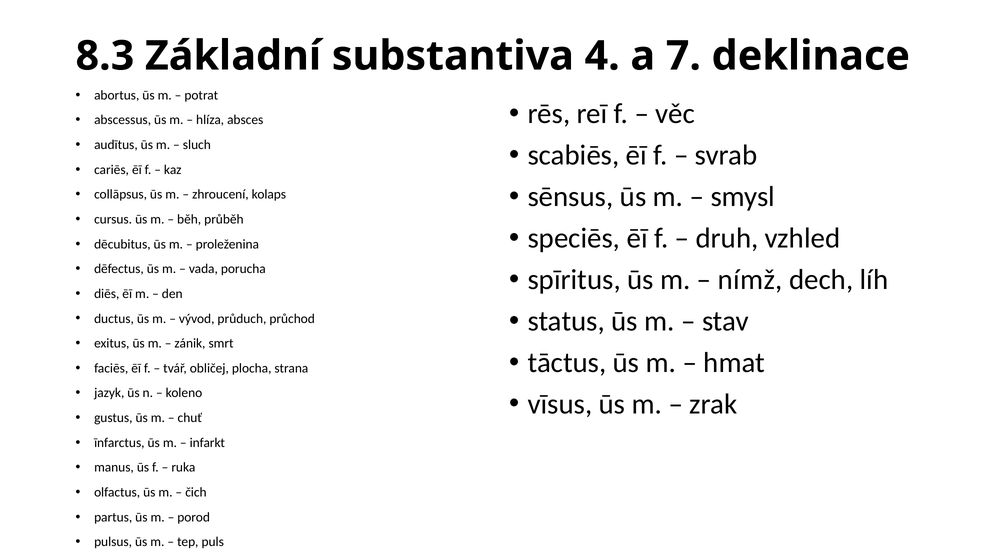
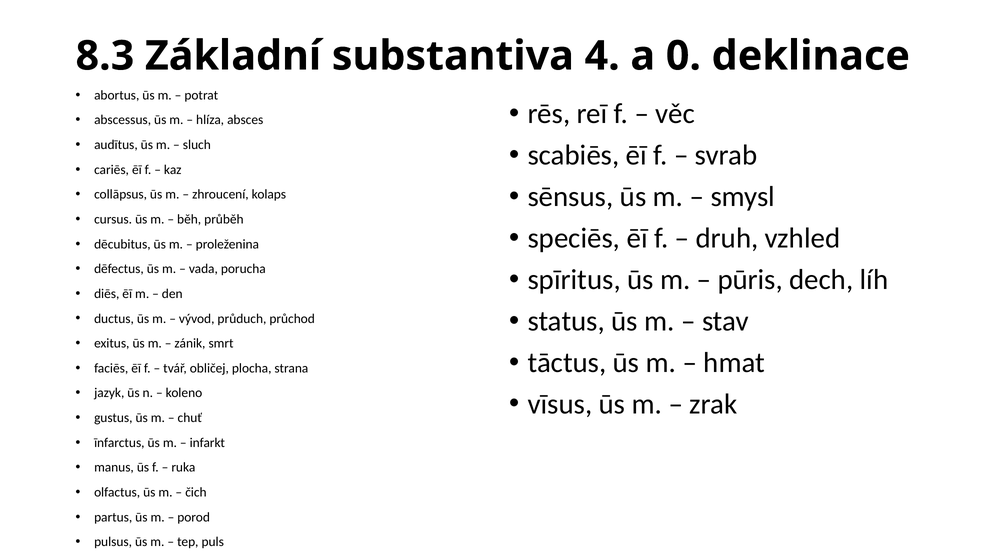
7: 7 -> 0 (683, 56)
nímž: nímž -> pūris (750, 280)
